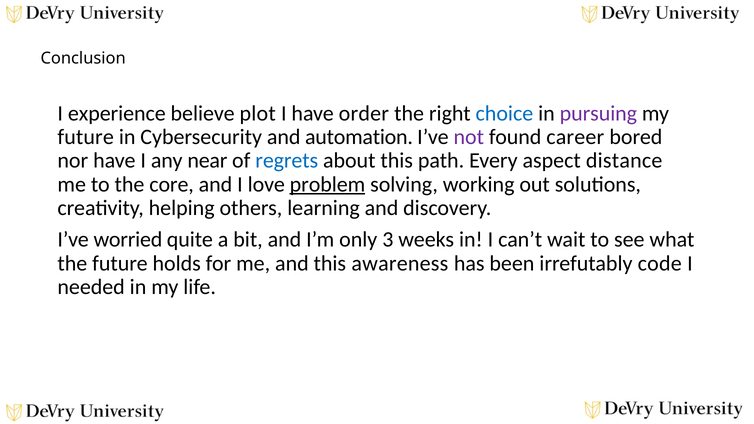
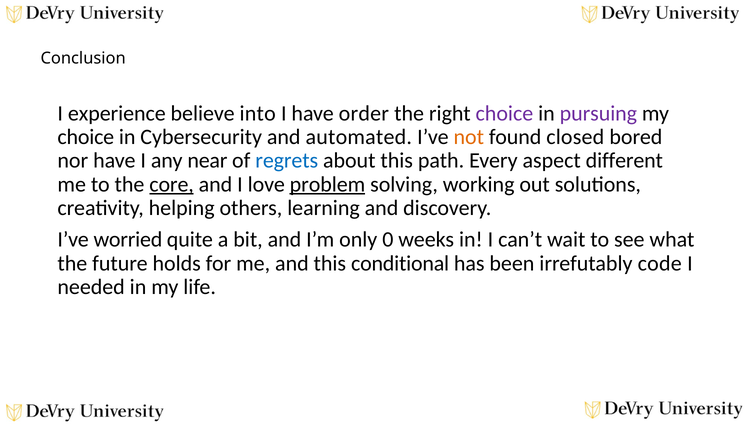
plot: plot -> into (258, 113)
choice colour: blue -> purple (504, 113)
future: future -> choice (86, 137)
automation: automation -> automated (359, 137)
not colour: purple -> orange (469, 137)
career: career -> closed (575, 137)
distance: distance -> different (624, 161)
core underline: none -> present (172, 184)
3: 3 -> 0 (388, 240)
awareness: awareness -> conditional (400, 263)
